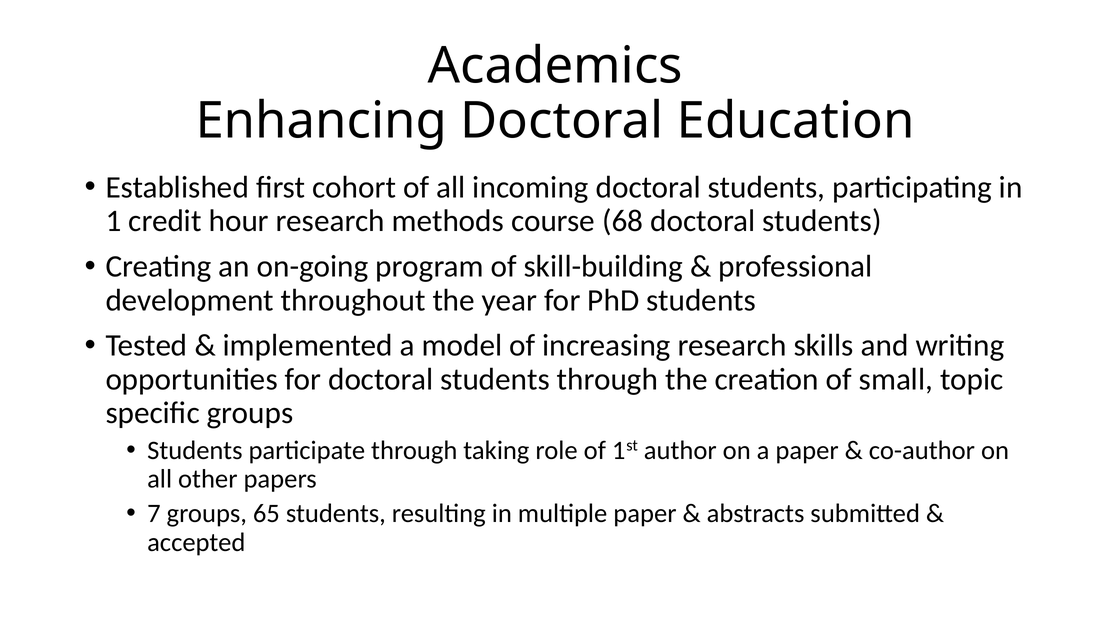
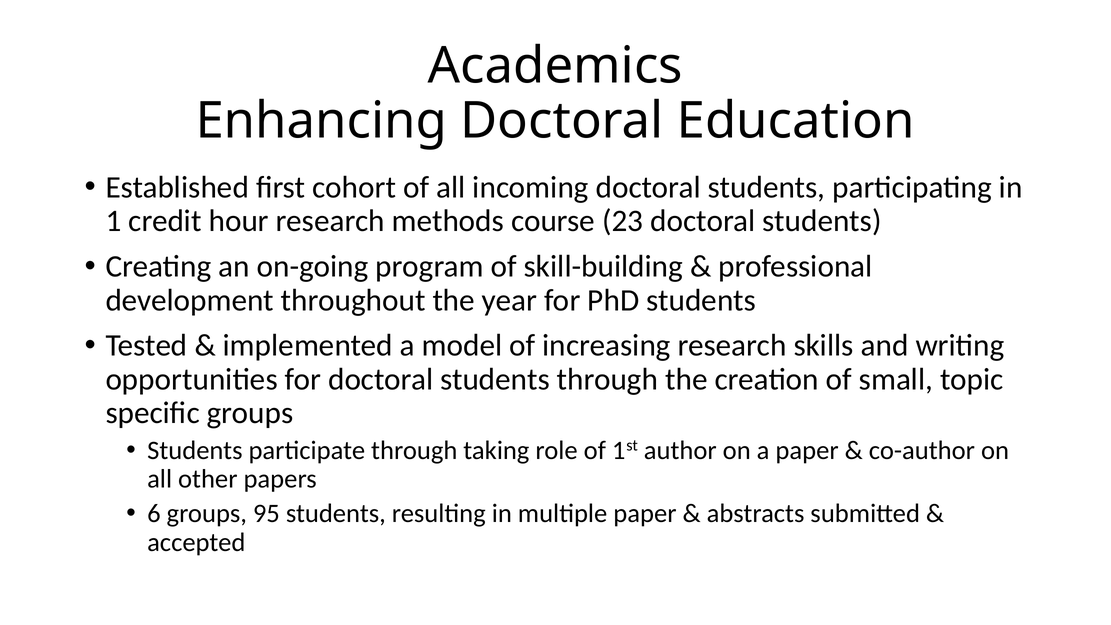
68: 68 -> 23 (623, 221)
7: 7 -> 6 (154, 513)
65: 65 -> 95 (266, 513)
